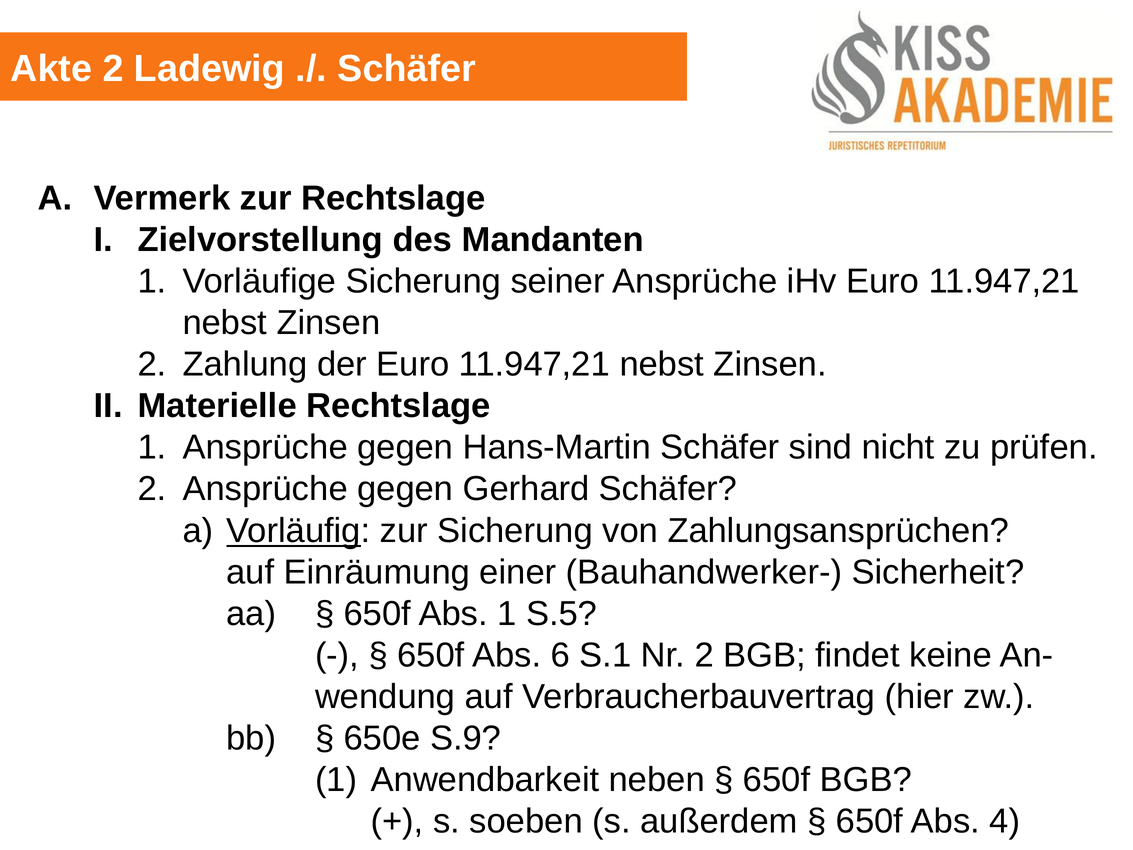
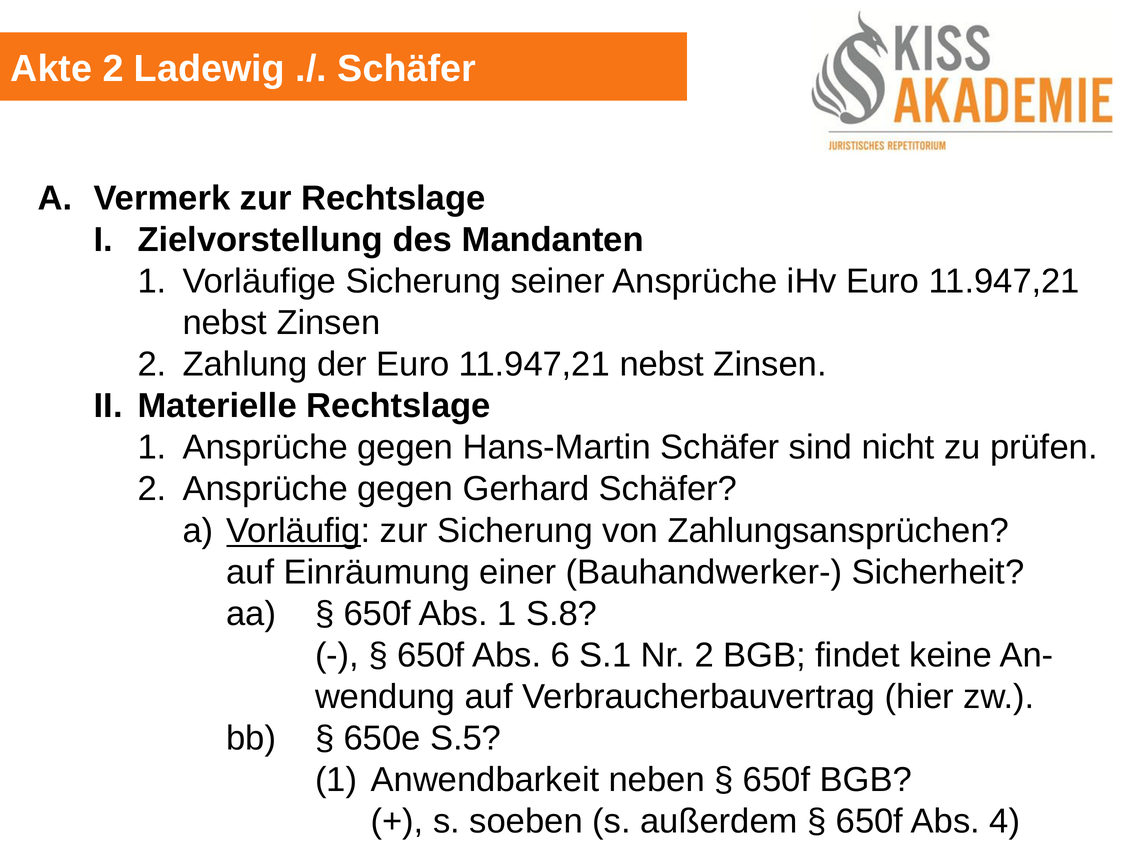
S.5: S.5 -> S.8 (562, 614)
S.9: S.9 -> S.5 (466, 738)
